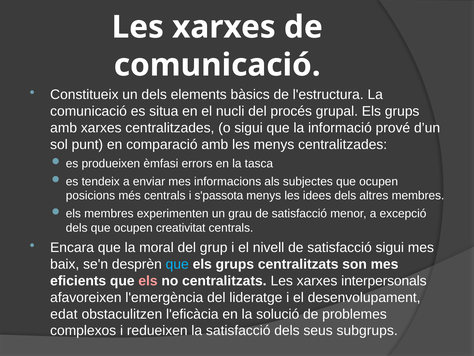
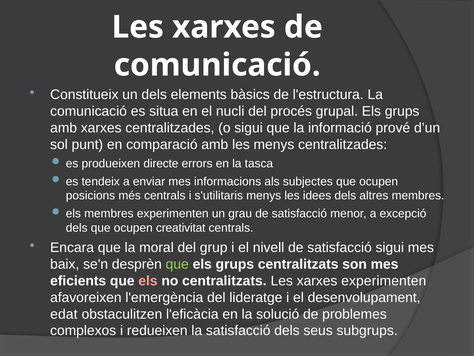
èmfasi: èmfasi -> directe (161, 163)
s'passota: s'passota -> s'utilitaris (219, 195)
que colour: light blue -> light green (177, 264)
xarxes interpersonals: interpersonals -> experimenten (384, 280)
